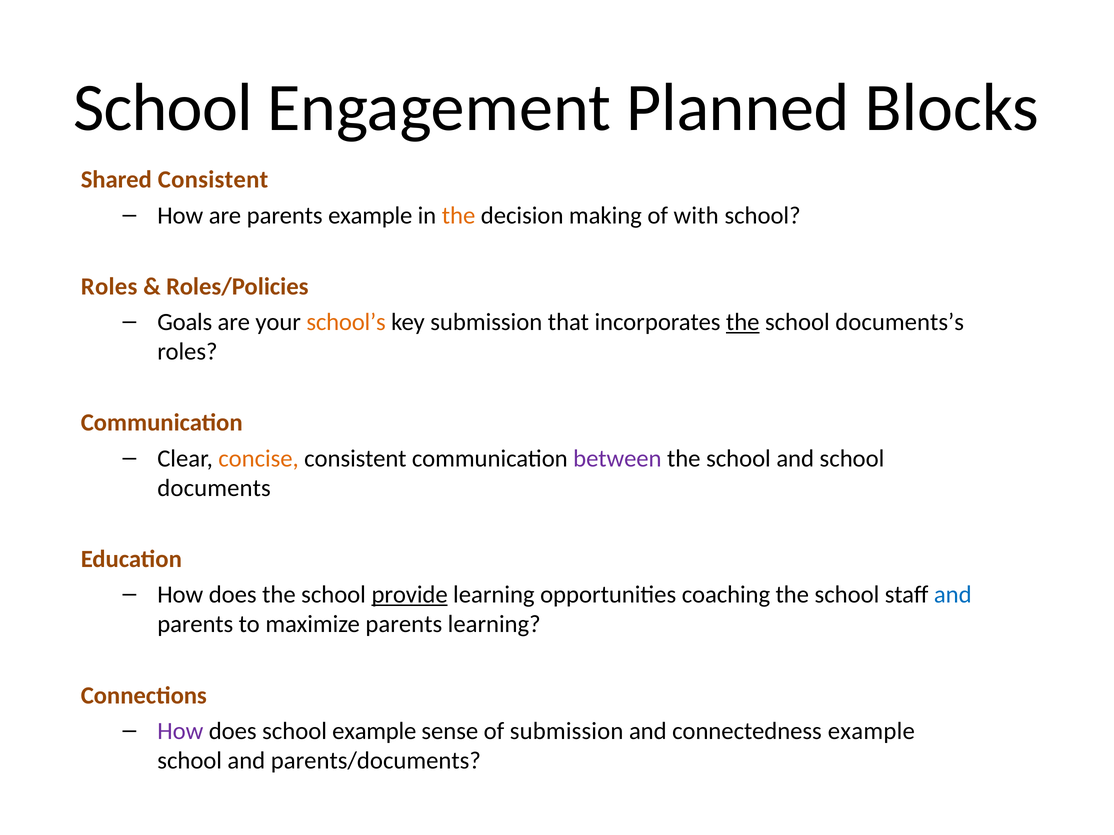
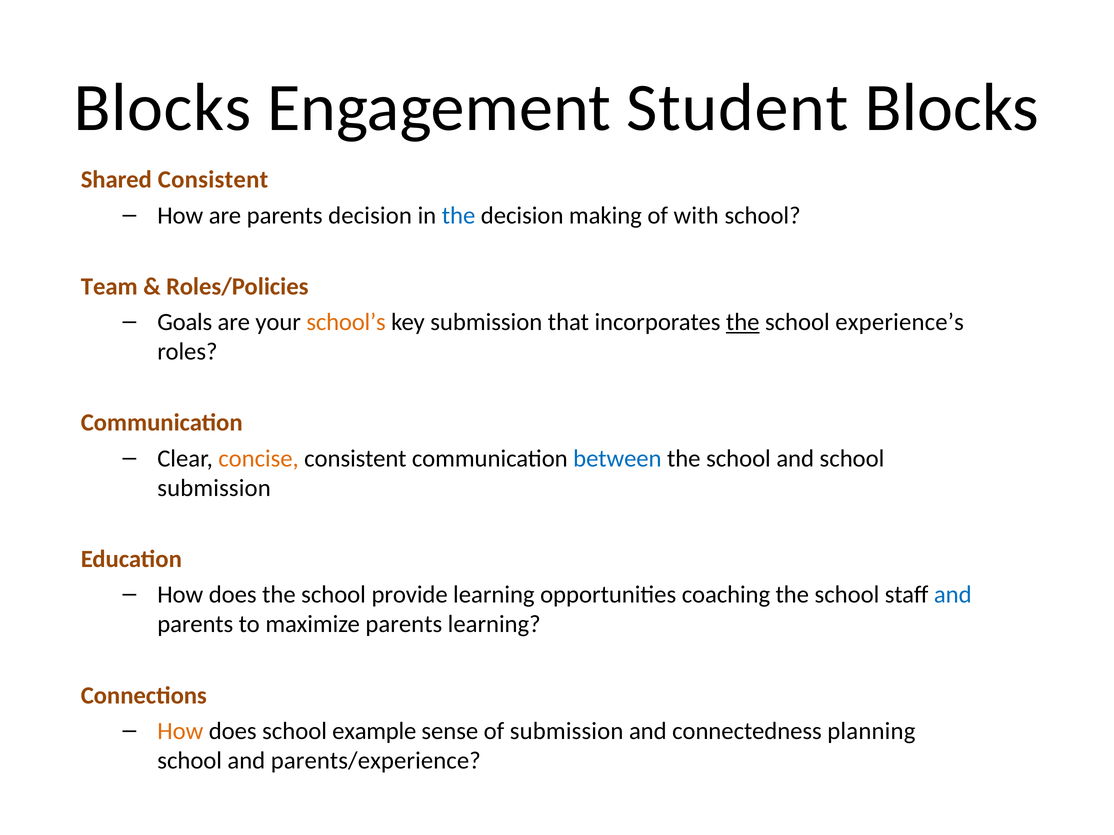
School: School -> Blocks (162, 108)
Planned: Planned -> Student (737, 108)
parents example: example -> decision (370, 216)
the colour: orange -> blue (459, 216)
Roles: Roles -> Team (109, 287)
documents’s: documents’s -> experience’s (900, 322)
between colour: purple -> blue (617, 459)
documents: documents -> submission (214, 488)
provide underline: present -> none (410, 595)
How colour: purple -> orange (180, 731)
connectedness example: example -> planning (871, 731)
parents/documents: parents/documents -> parents/experience (376, 761)
